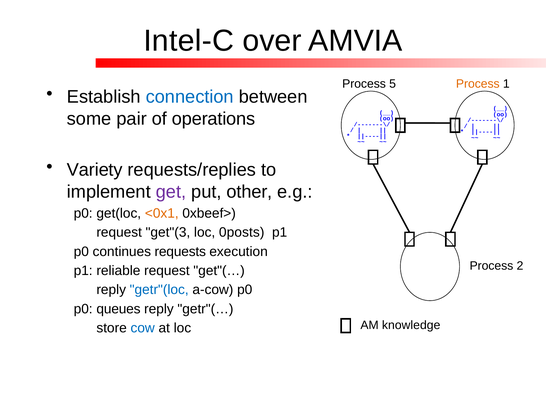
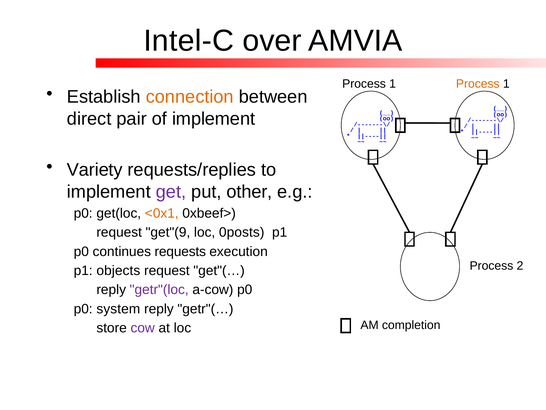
5: 5 -> 1 (393, 84)
connection colour: blue -> orange (190, 97)
some: some -> direct (89, 119)
of operations: operations -> implement (214, 119)
get"(3: get"(3 -> get"(9 (168, 232)
reliable: reliable -> objects (118, 270)
getr"(loc colour: blue -> purple (159, 289)
queues: queues -> system (118, 309)
cow colour: blue -> purple (143, 328)
knowledge: knowledge -> completion (411, 325)
